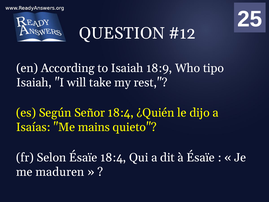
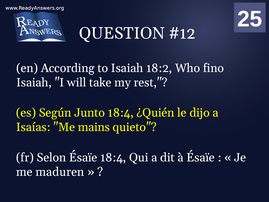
18:9: 18:9 -> 18:2 (159, 68)
tipo: tipo -> fino (213, 68)
Señor: Señor -> Junto (90, 113)
